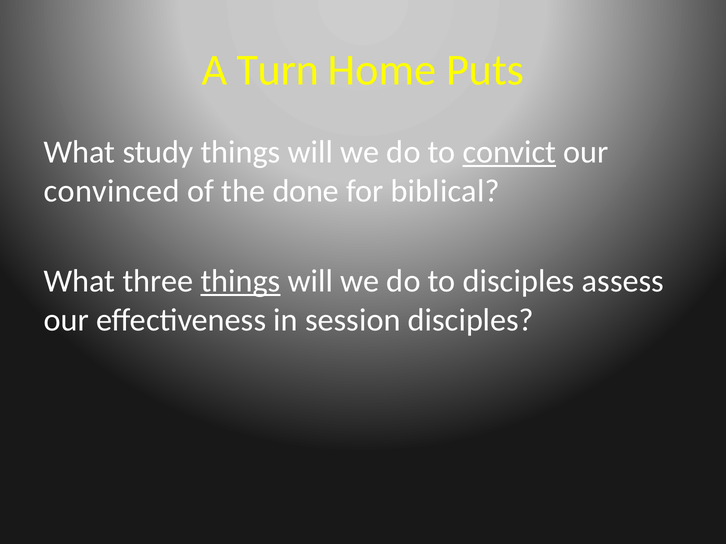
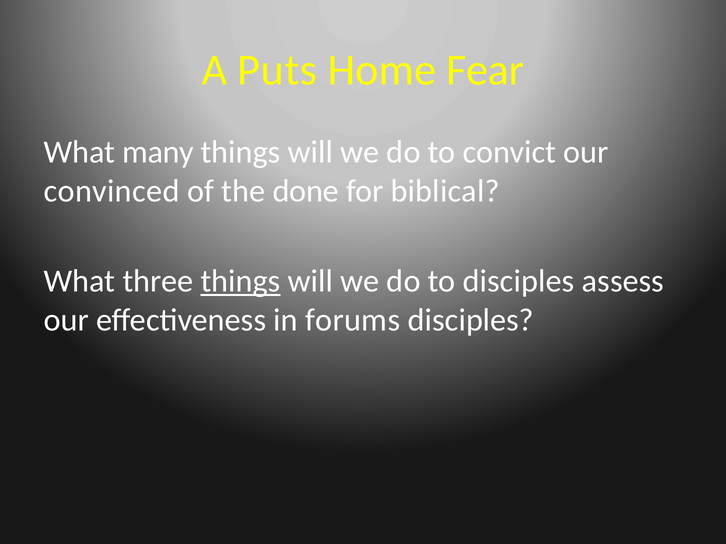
Turn: Turn -> Puts (277, 70)
Puts: Puts -> Fear (485, 70)
study: study -> many (158, 152)
convict underline: present -> none (509, 152)
session: session -> forums (353, 320)
